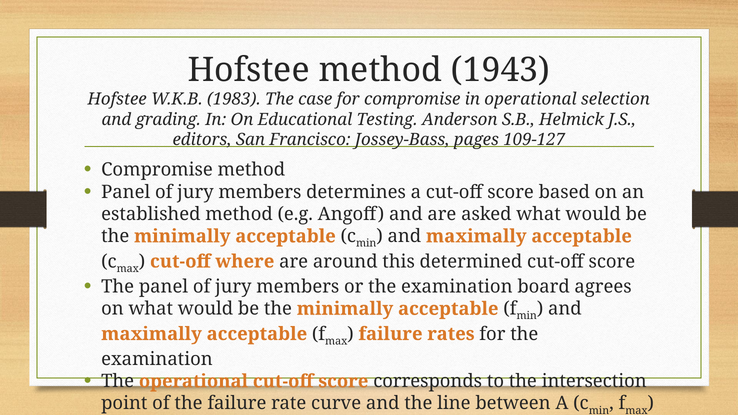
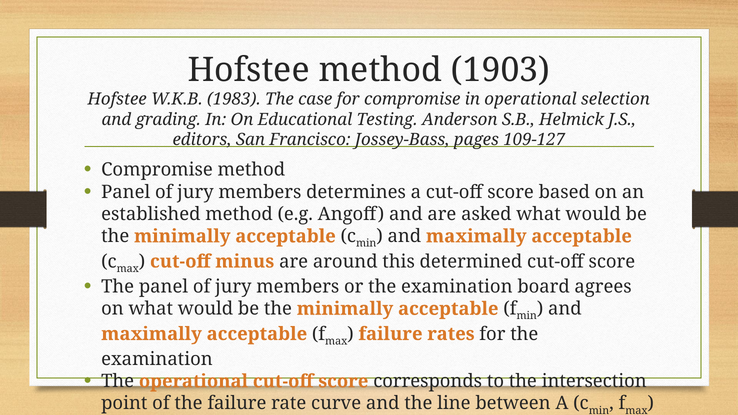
1943: 1943 -> 1903 (501, 70)
where: where -> minus (245, 262)
